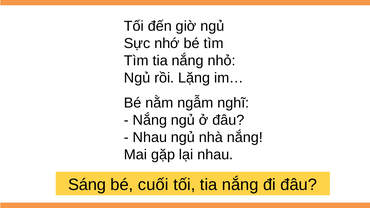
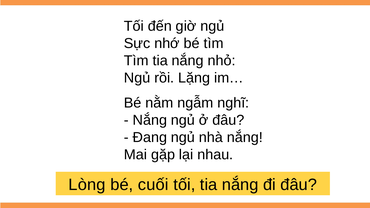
Nhau: Nhau -> Đang (150, 137)
Sáng: Sáng -> Lòng (87, 185)
